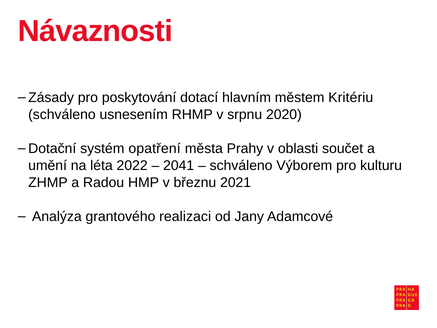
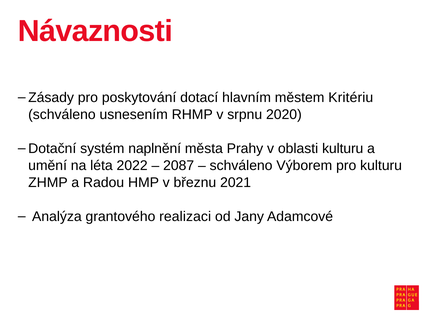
opatření: opatření -> naplnění (155, 148)
oblasti součet: součet -> kulturu (343, 148)
2041: 2041 -> 2087 (179, 165)
